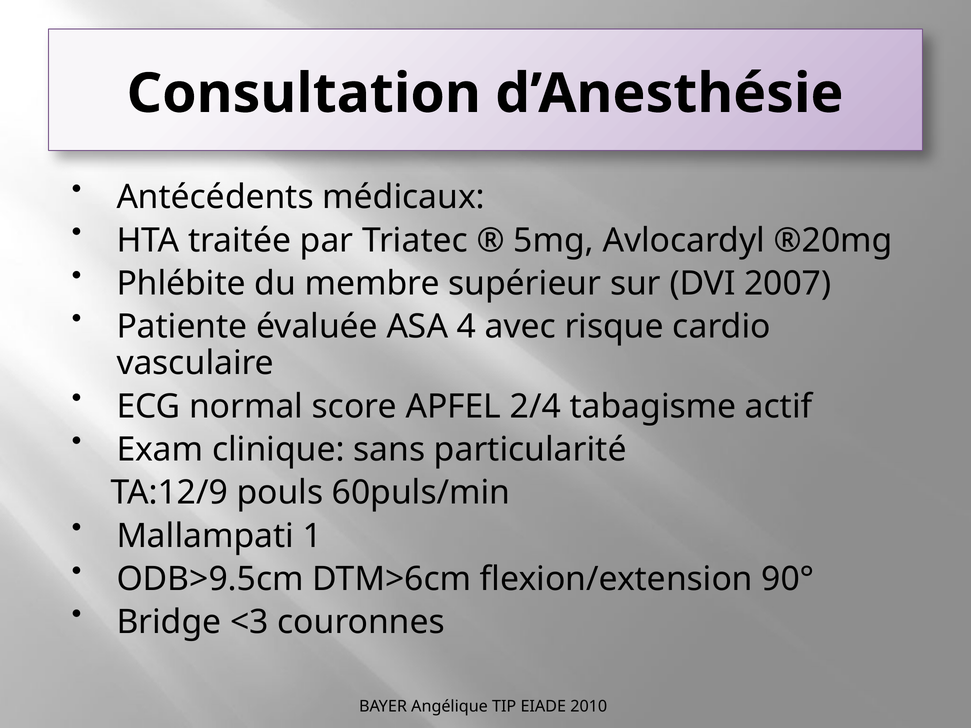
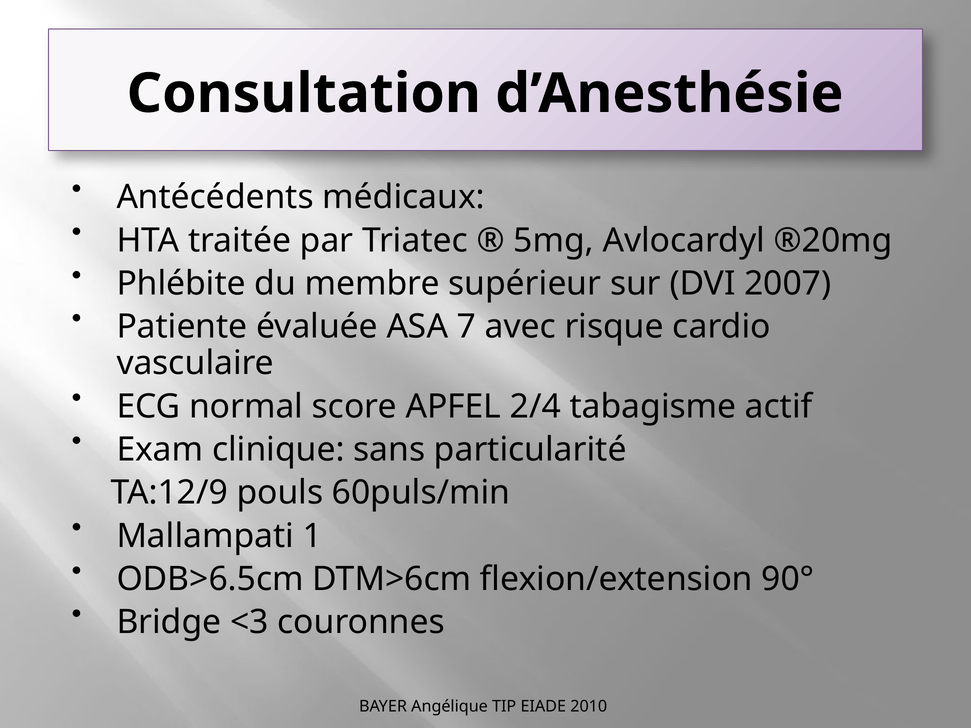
4: 4 -> 7 (466, 327)
ODB>9.5cm: ODB>9.5cm -> ODB>6.5cm (210, 579)
